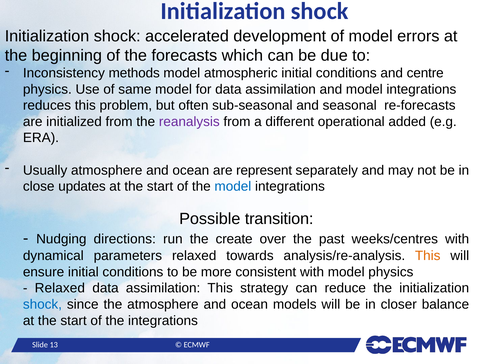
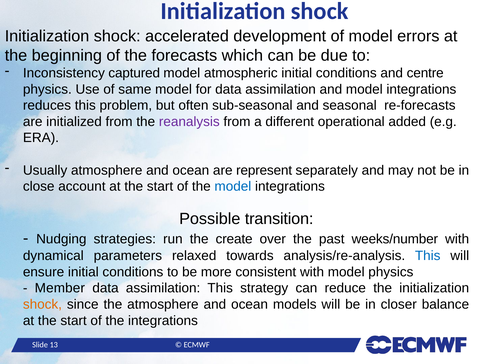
methods: methods -> captured (134, 73)
updates: updates -> account (82, 187)
directions: directions -> strategies (125, 239)
weeks/centres: weeks/centres -> weeks/number (395, 239)
This colour: orange -> blue (428, 256)
Relaxed: Relaxed -> Member (60, 289)
shock colour: blue -> orange (42, 305)
